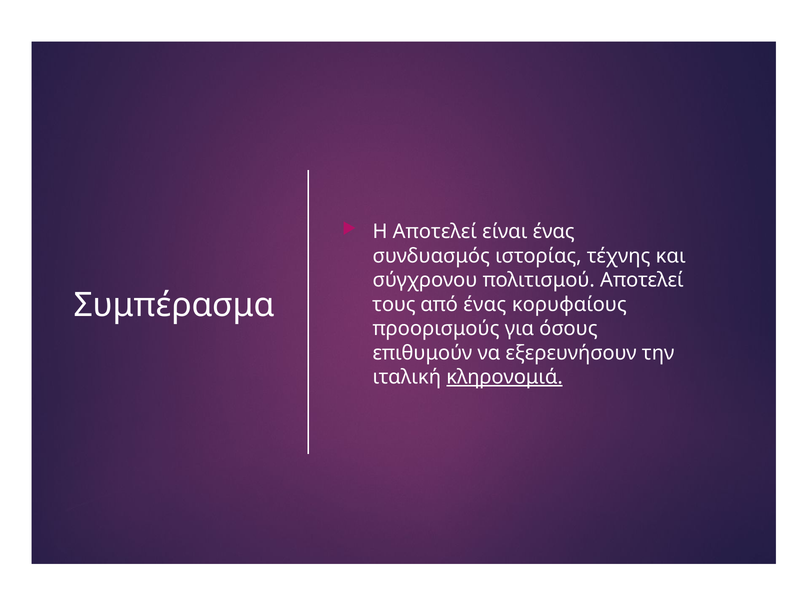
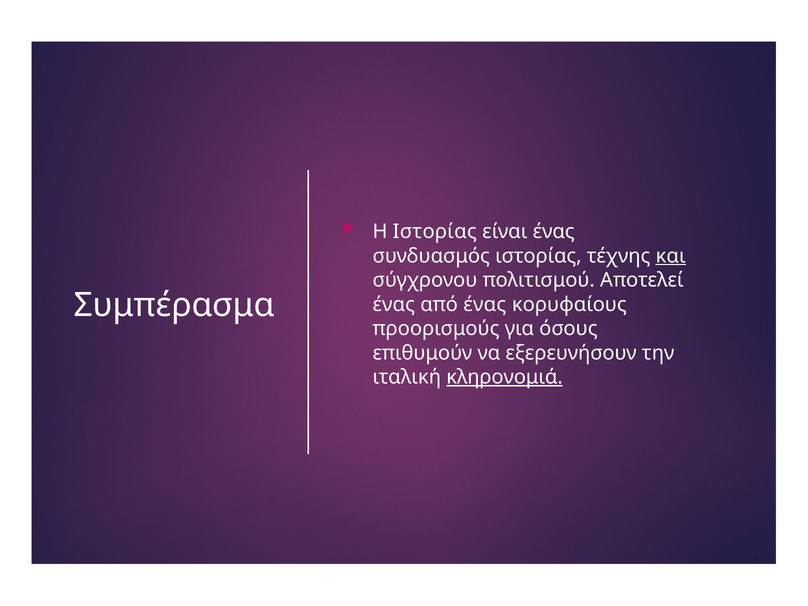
Η Αποτελεί: Αποτελεί -> Ιστορίας (435, 232)
και underline: none -> present (671, 256)
τους: τους -> ένας (394, 304)
